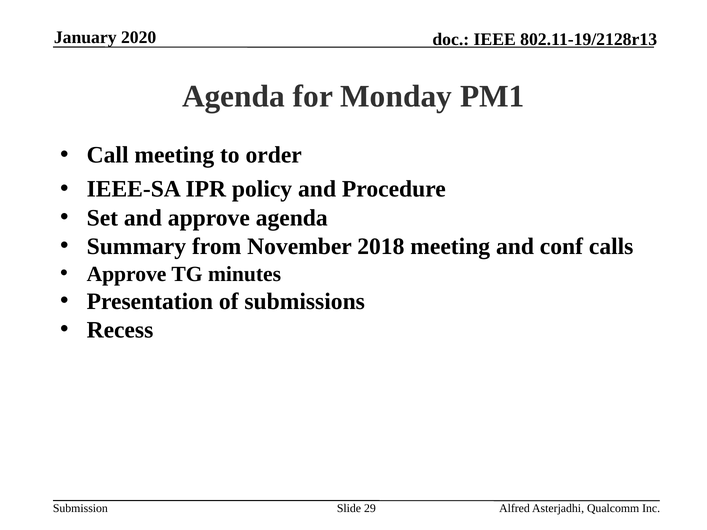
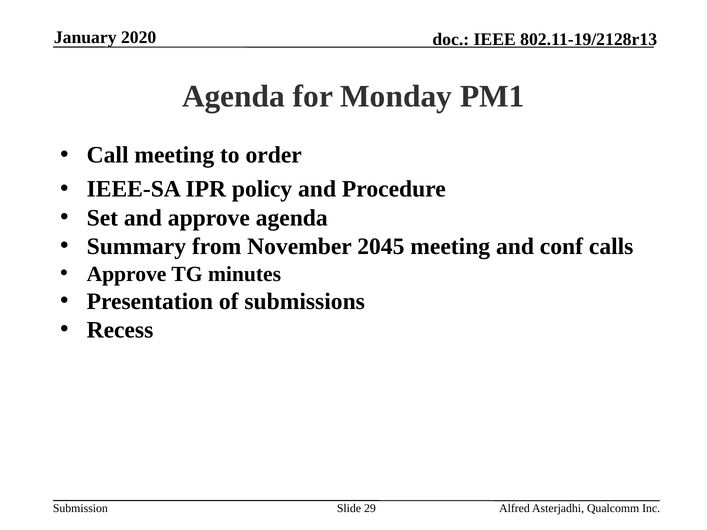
2018: 2018 -> 2045 (381, 247)
